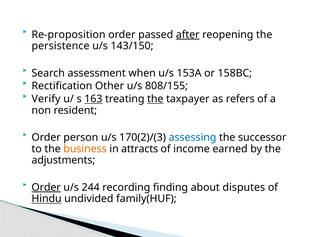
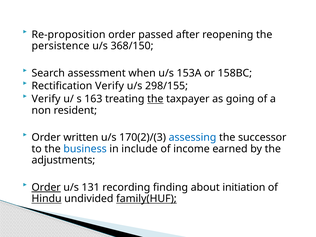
after underline: present -> none (188, 35)
143/150: 143/150 -> 368/150 (132, 46)
Rectification Other: Other -> Verify (110, 86)
808/155: 808/155 -> 298/155 (167, 86)
163 underline: present -> none (93, 99)
refers: refers -> going (240, 99)
person: person -> written (81, 137)
business colour: orange -> blue (85, 149)
attracts: attracts -> include (140, 149)
244: 244 -> 131 (91, 187)
disputes: disputes -> initiation (244, 187)
family(HUF underline: none -> present (146, 199)
